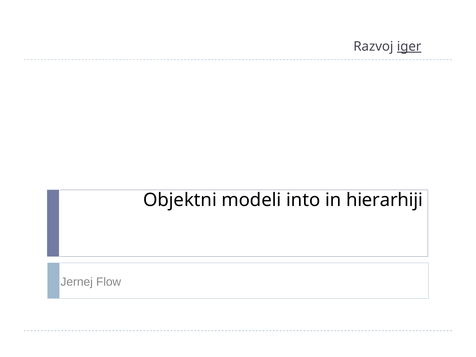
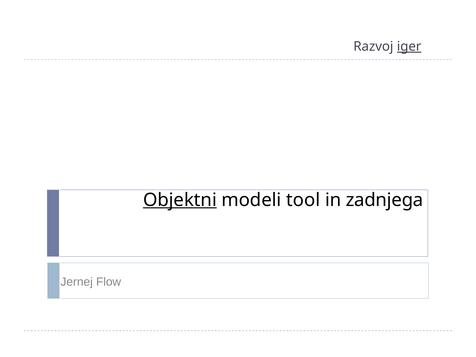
Objektni underline: none -> present (180, 200)
into: into -> tool (303, 200)
hierarhiji: hierarhiji -> zadnjega (384, 200)
